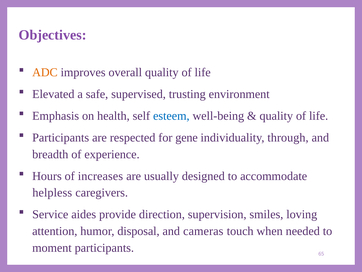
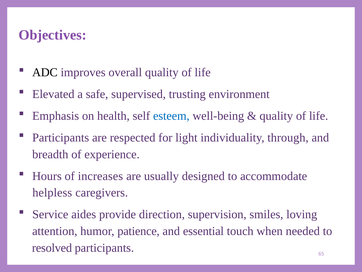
ADC colour: orange -> black (45, 72)
gene: gene -> light (186, 137)
disposal: disposal -> patience (139, 231)
cameras: cameras -> essential (203, 231)
moment: moment -> resolved (52, 247)
